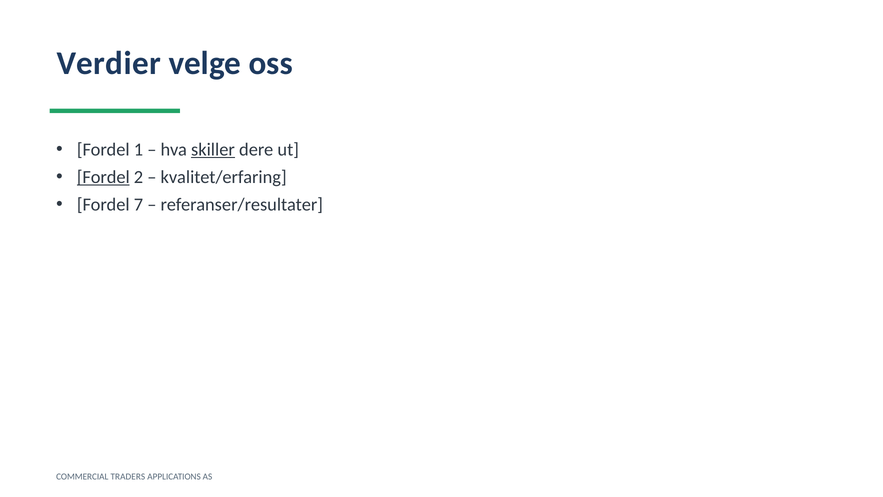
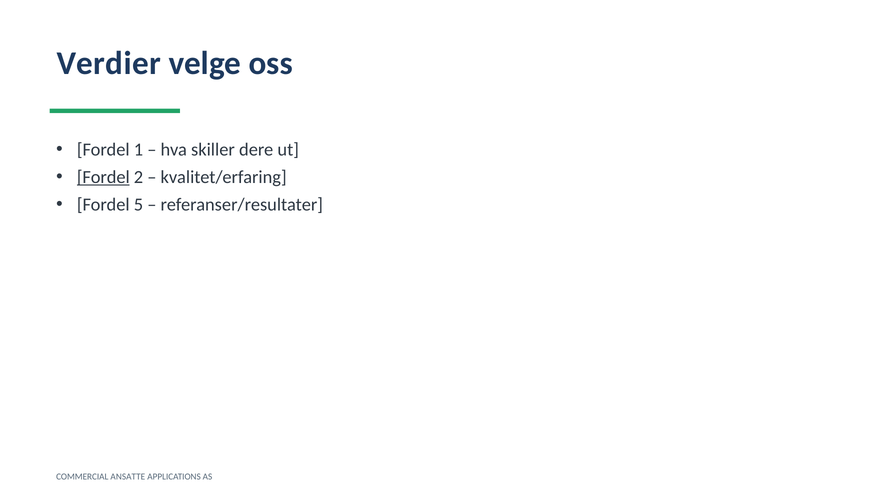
skiller underline: present -> none (213, 150)
7: 7 -> 5 (138, 205)
TRADERS: TRADERS -> ANSATTE (128, 477)
